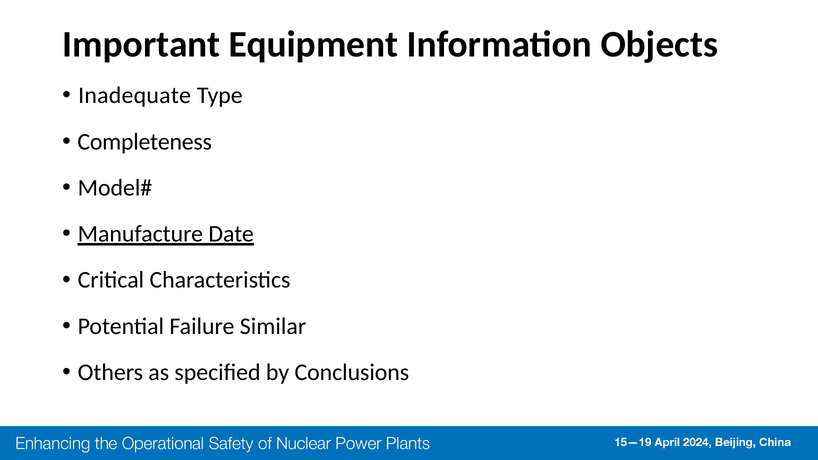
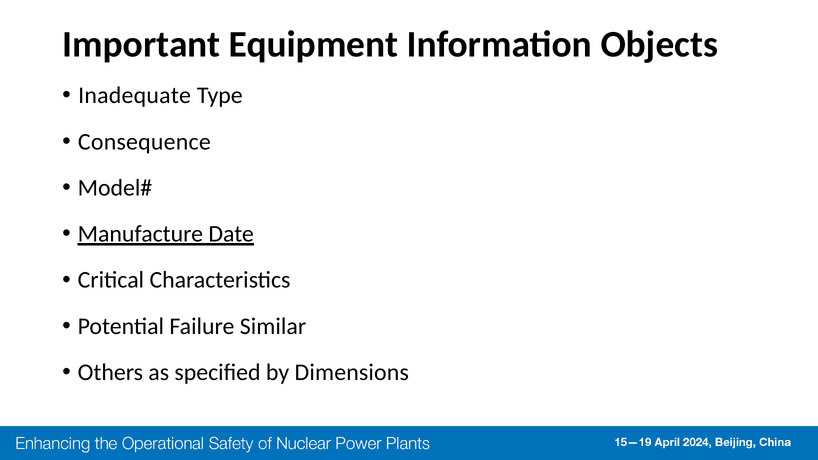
Completeness: Completeness -> Consequence (144, 142)
Conclusions: Conclusions -> Dimensions (352, 372)
